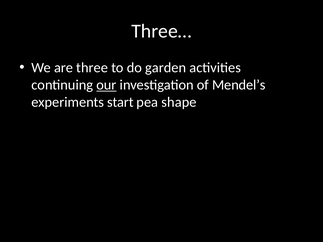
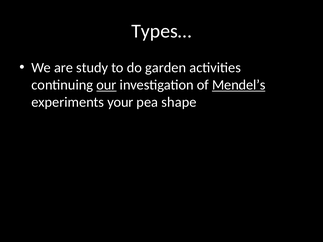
Three…: Three… -> Types… (161, 31)
three: three -> study (92, 68)
Mendel’s underline: none -> present (239, 85)
start: start -> your (120, 102)
